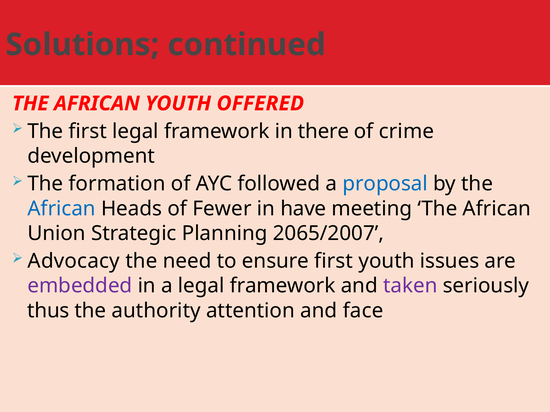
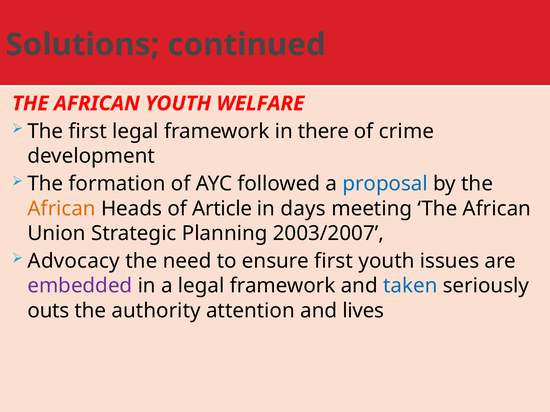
OFFERED: OFFERED -> WELFARE (260, 104)
African colour: blue -> orange (62, 209)
Fewer: Fewer -> Article (222, 209)
have: have -> days (303, 209)
2065/2007: 2065/2007 -> 2003/2007 (328, 234)
taken colour: purple -> blue (410, 286)
thus: thus -> outs (48, 311)
face: face -> lives (363, 311)
